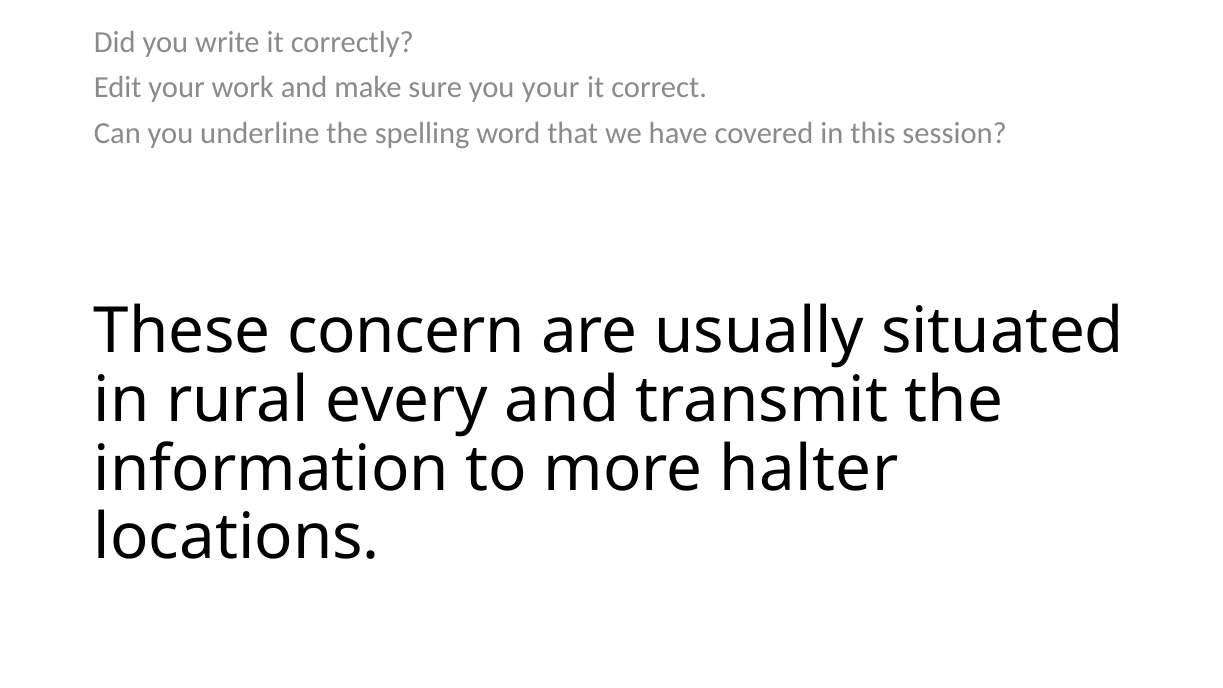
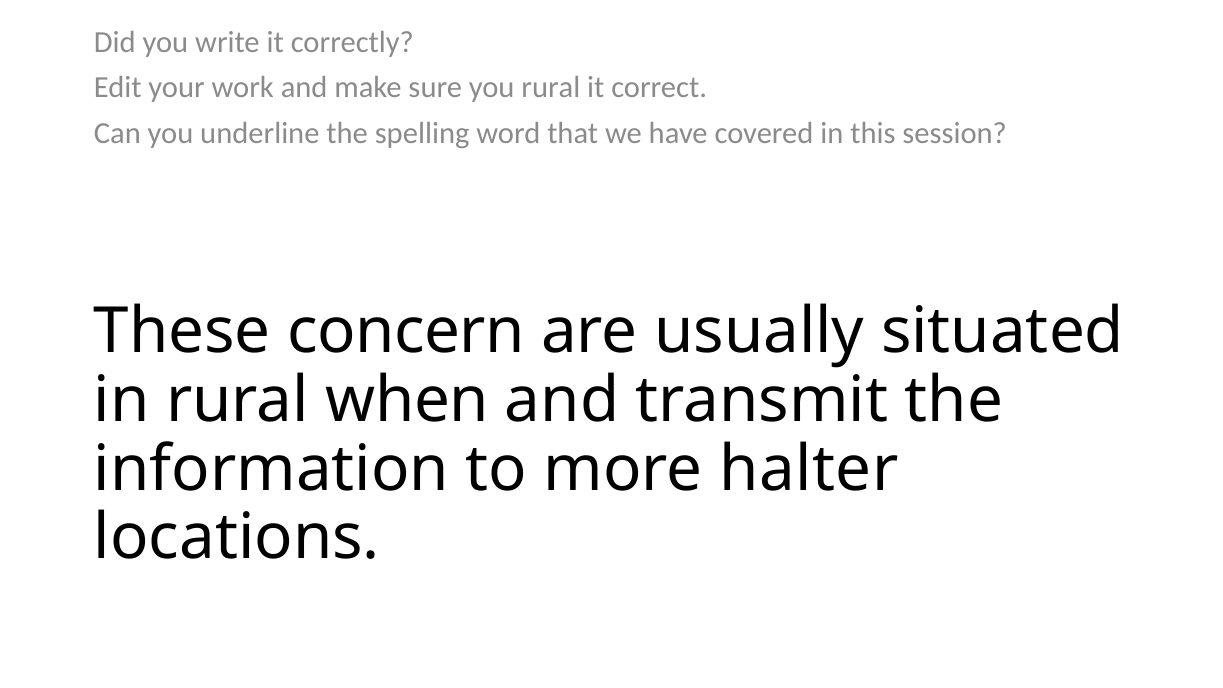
you your: your -> rural (551, 88)
every: every -> when (407, 400)
